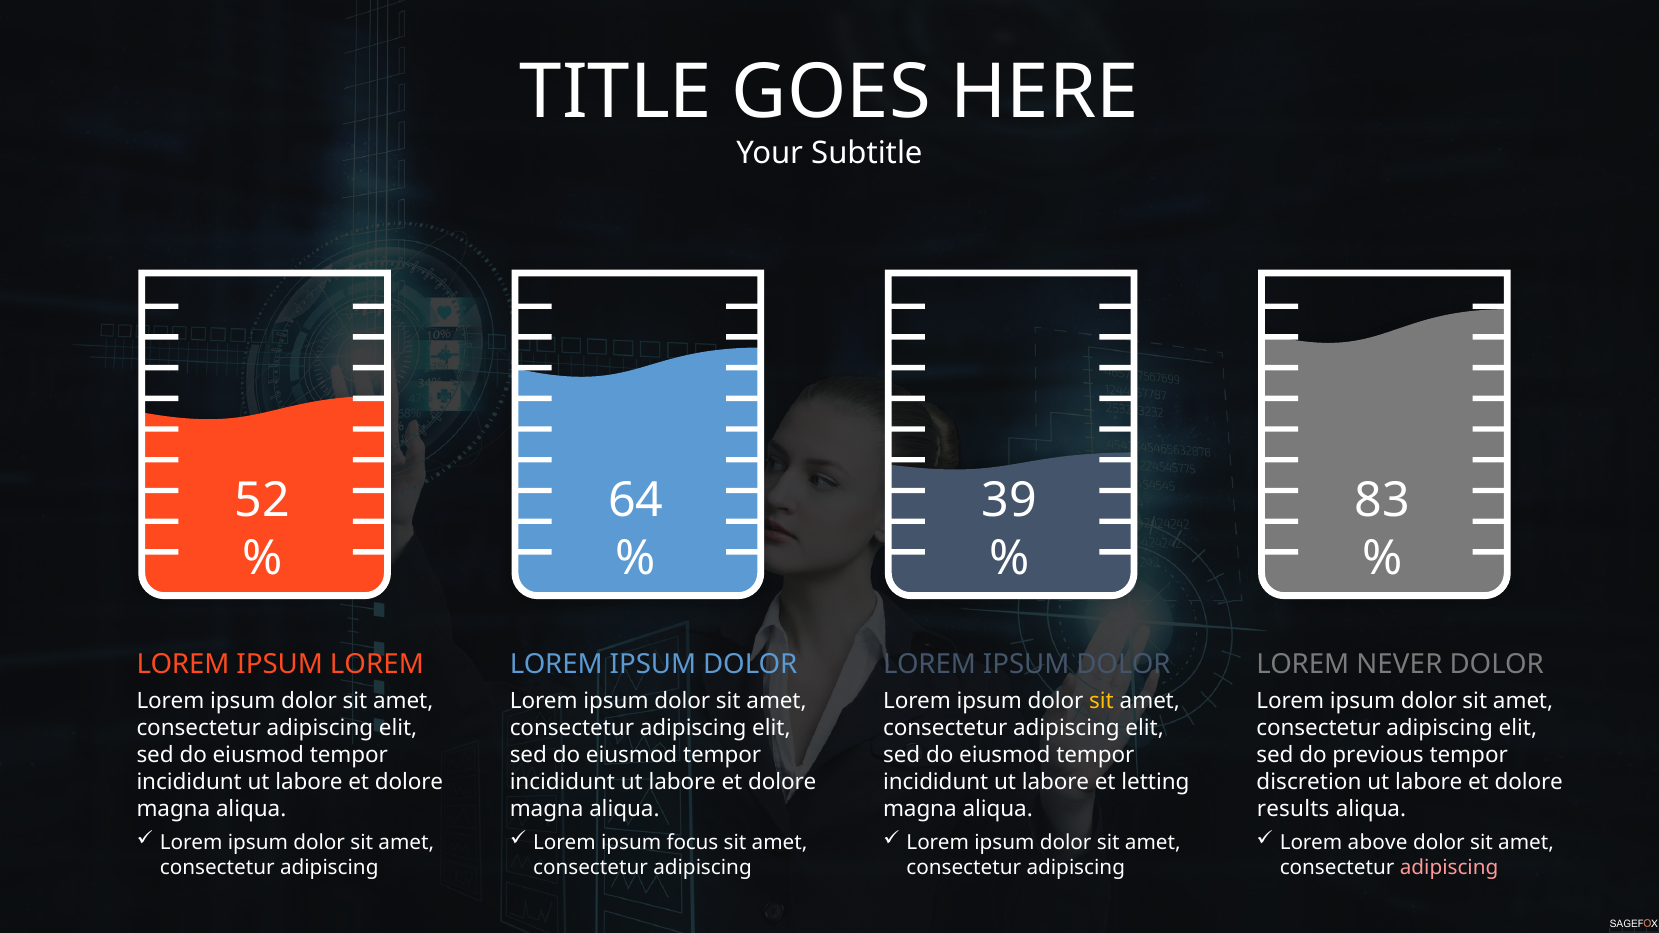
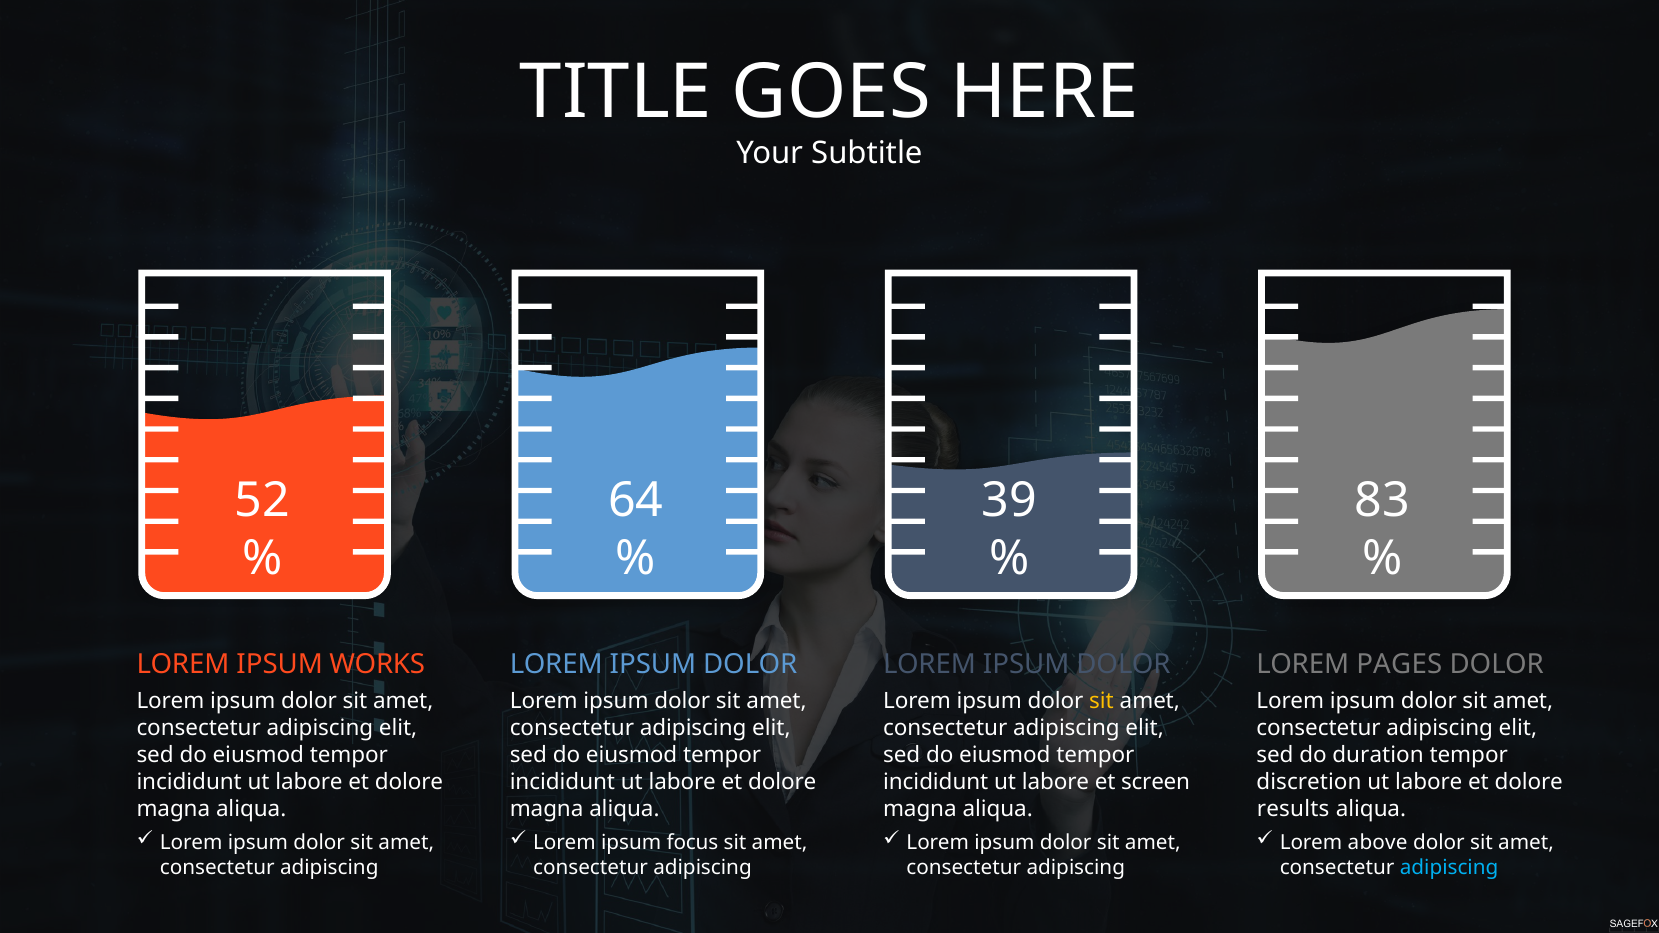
IPSUM LOREM: LOREM -> WORKS (377, 664)
NEVER: NEVER -> PAGES (1399, 664)
previous: previous -> duration (1378, 755)
letting: letting -> screen (1156, 782)
adipiscing colour: pink -> light blue (1449, 868)
